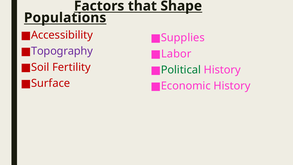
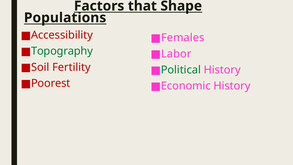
Supplies: Supplies -> Females (183, 38)
Topography colour: purple -> green (62, 51)
Surface: Surface -> Poorest (51, 83)
